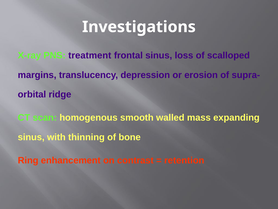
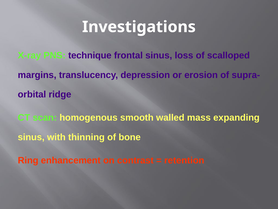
treatment: treatment -> technique (90, 55)
